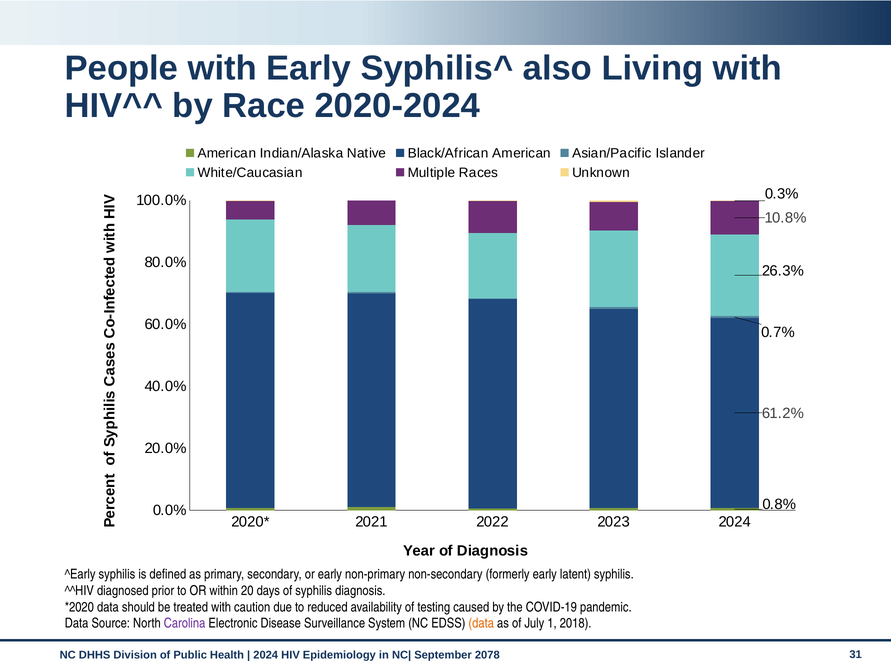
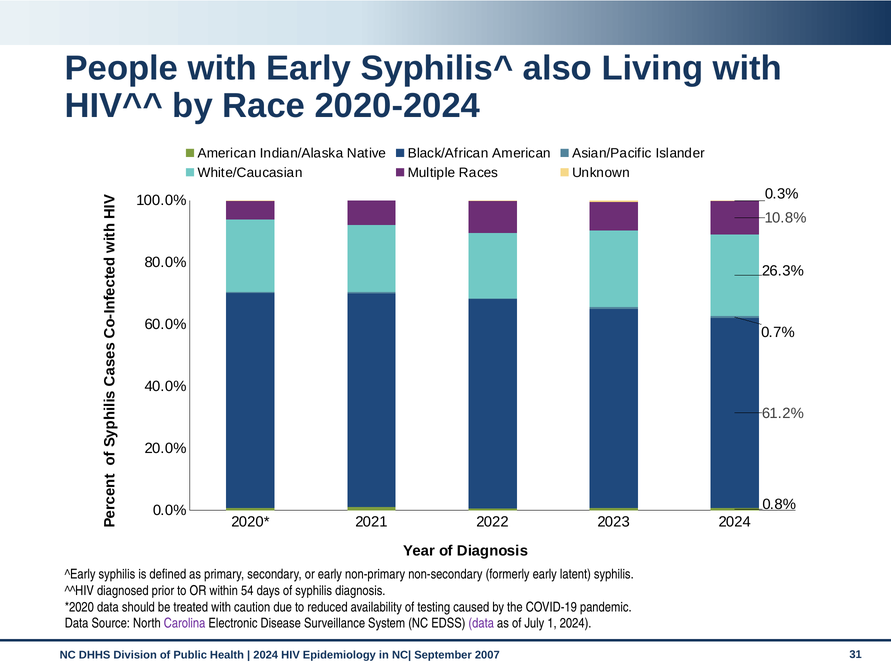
20: 20 -> 54 (247, 591)
data colour: orange -> purple (481, 624)
1 2018: 2018 -> 2024 (576, 624)
2078: 2078 -> 2007 (487, 655)
